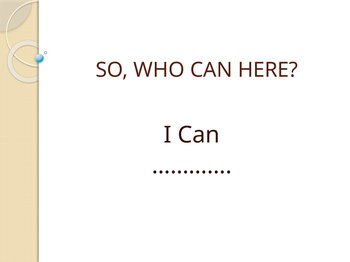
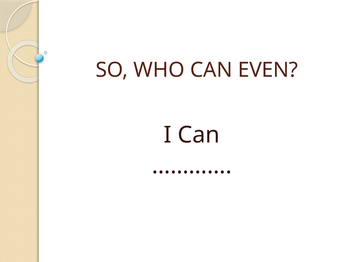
HERE: HERE -> EVEN (268, 70)
